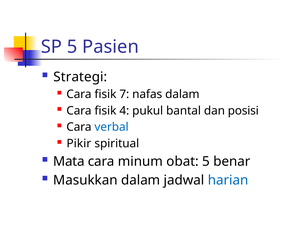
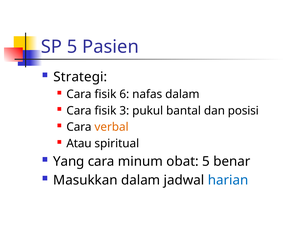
7: 7 -> 6 (124, 94)
4: 4 -> 3 (124, 111)
verbal colour: blue -> orange (112, 127)
Pikir: Pikir -> Atau (79, 143)
Mata: Mata -> Yang (69, 161)
